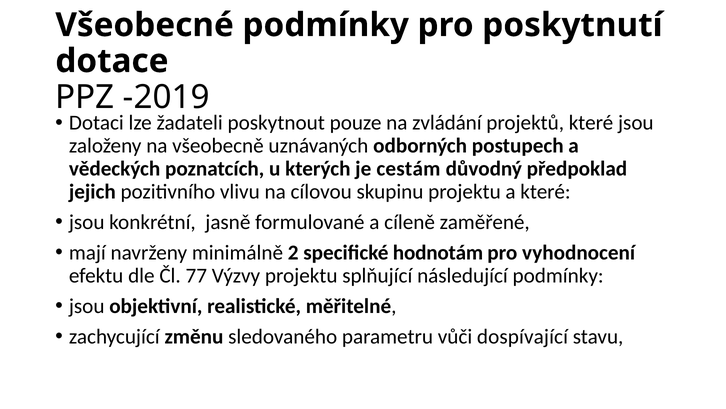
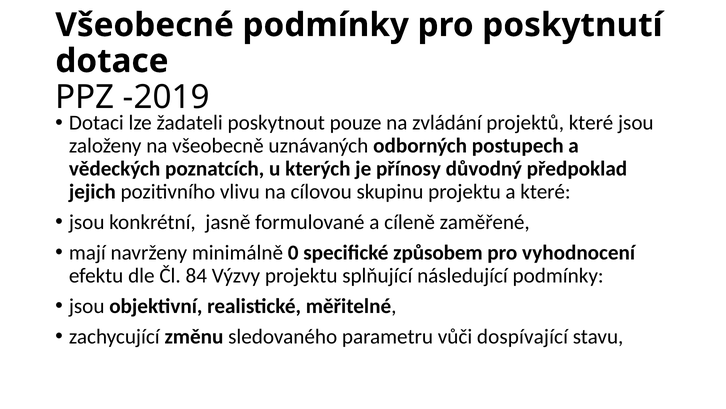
cestám: cestám -> přínosy (409, 168)
2: 2 -> 0 (293, 252)
hodnotám: hodnotám -> způsobem (438, 252)
77: 77 -> 84 (196, 275)
